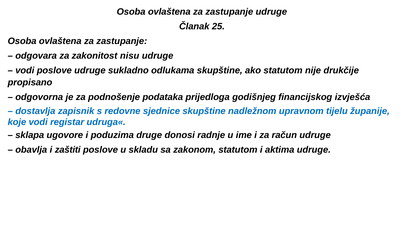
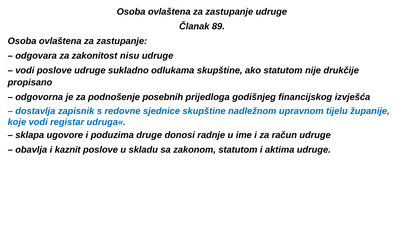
25: 25 -> 89 (218, 26)
podataka: podataka -> posebnih (163, 97)
zaštiti: zaštiti -> kaznit (68, 150)
